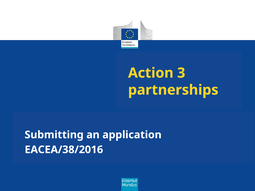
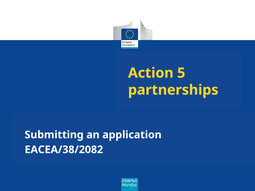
3: 3 -> 5 (181, 73)
EACEA/38/2016: EACEA/38/2016 -> EACEA/38/2082 (64, 150)
